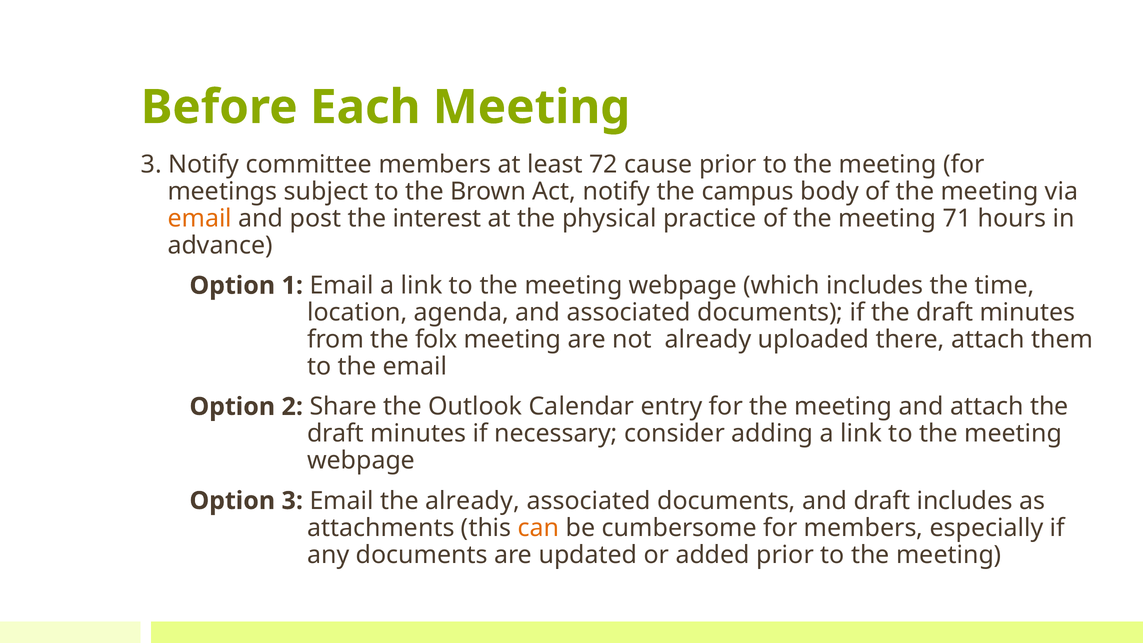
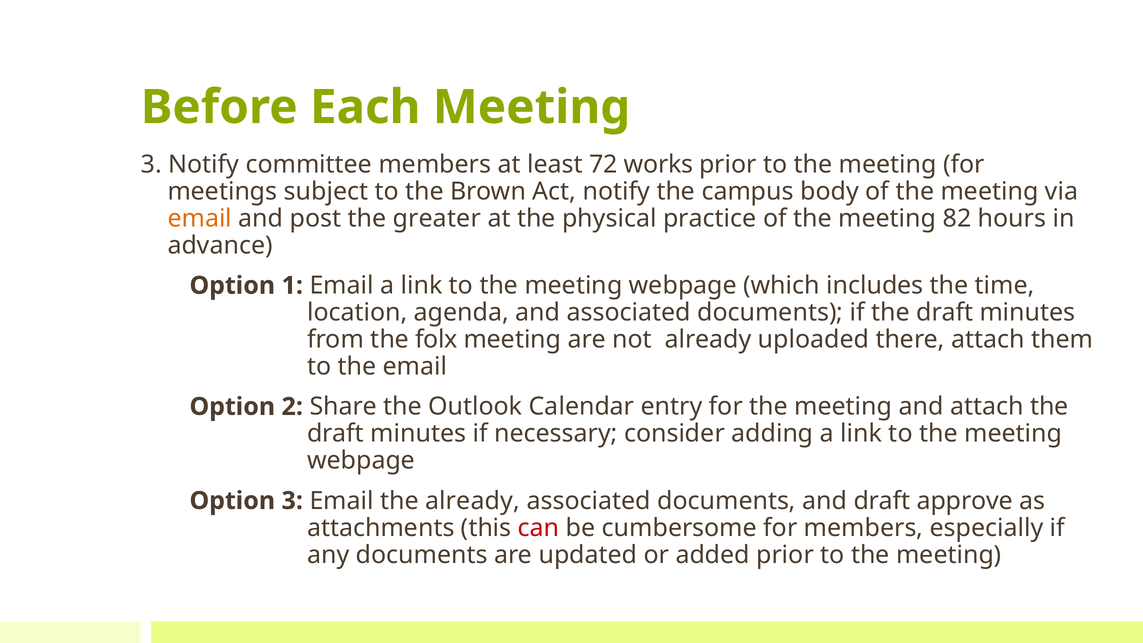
cause: cause -> works (659, 164)
interest: interest -> greater (437, 218)
71: 71 -> 82 (957, 218)
draft includes: includes -> approve (965, 501)
can colour: orange -> red (539, 528)
